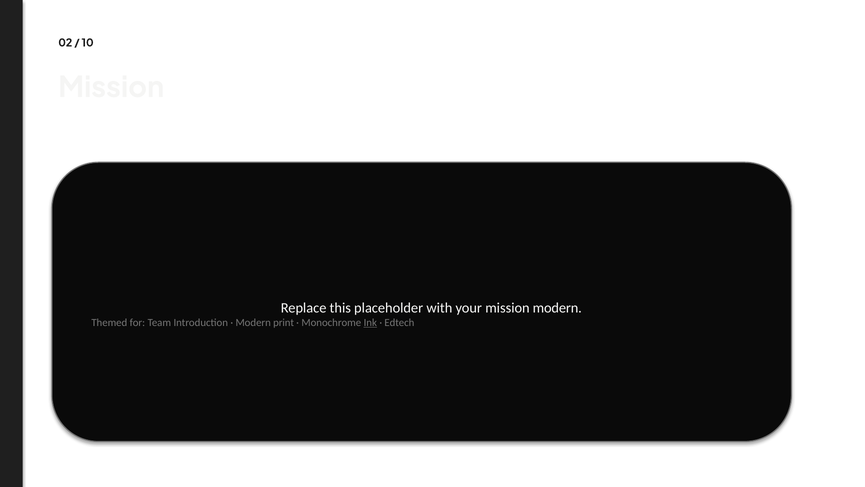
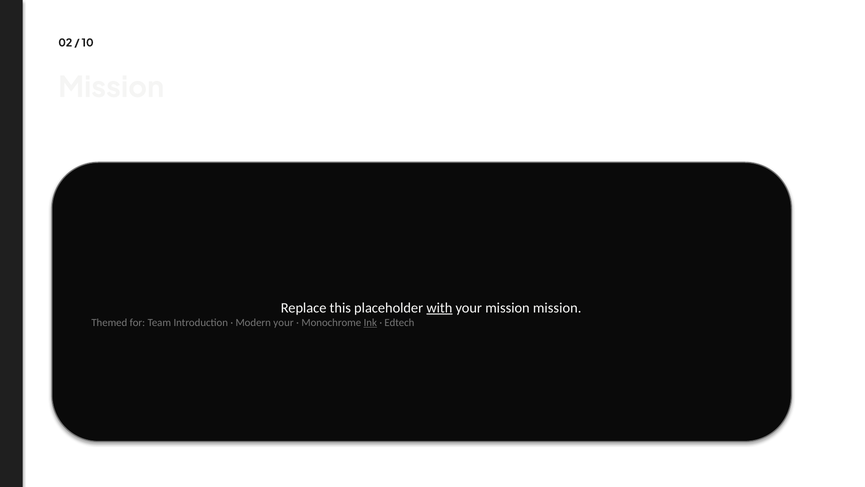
with underline: none -> present (439, 308)
mission modern: modern -> mission (557, 308)
Modern print: print -> your (283, 322)
